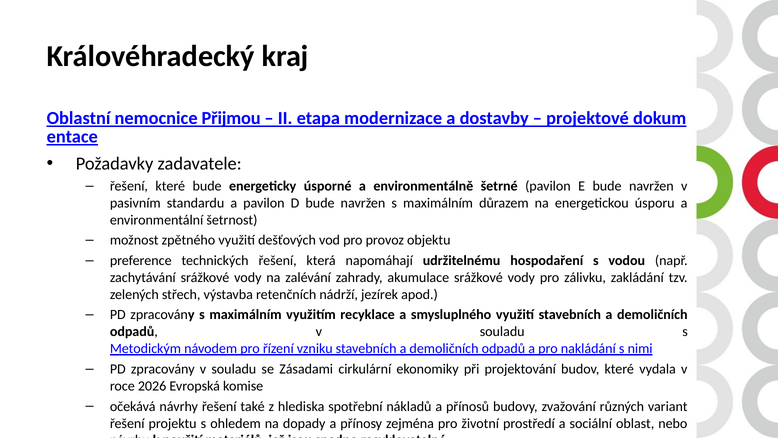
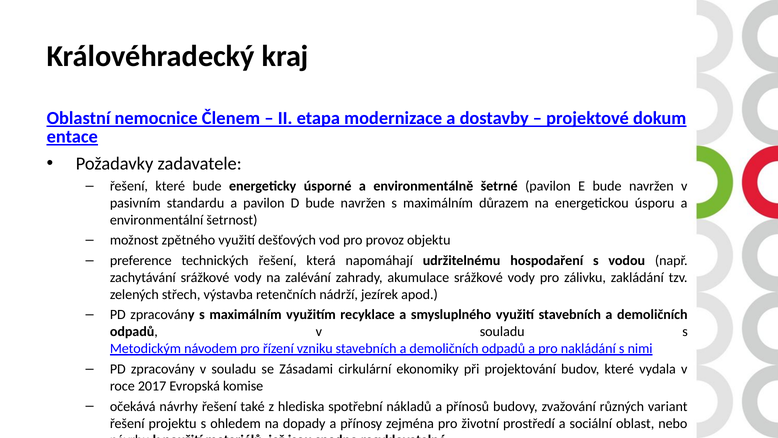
Přijmou: Přijmou -> Členem (231, 118)
2026: 2026 -> 2017 (152, 386)
